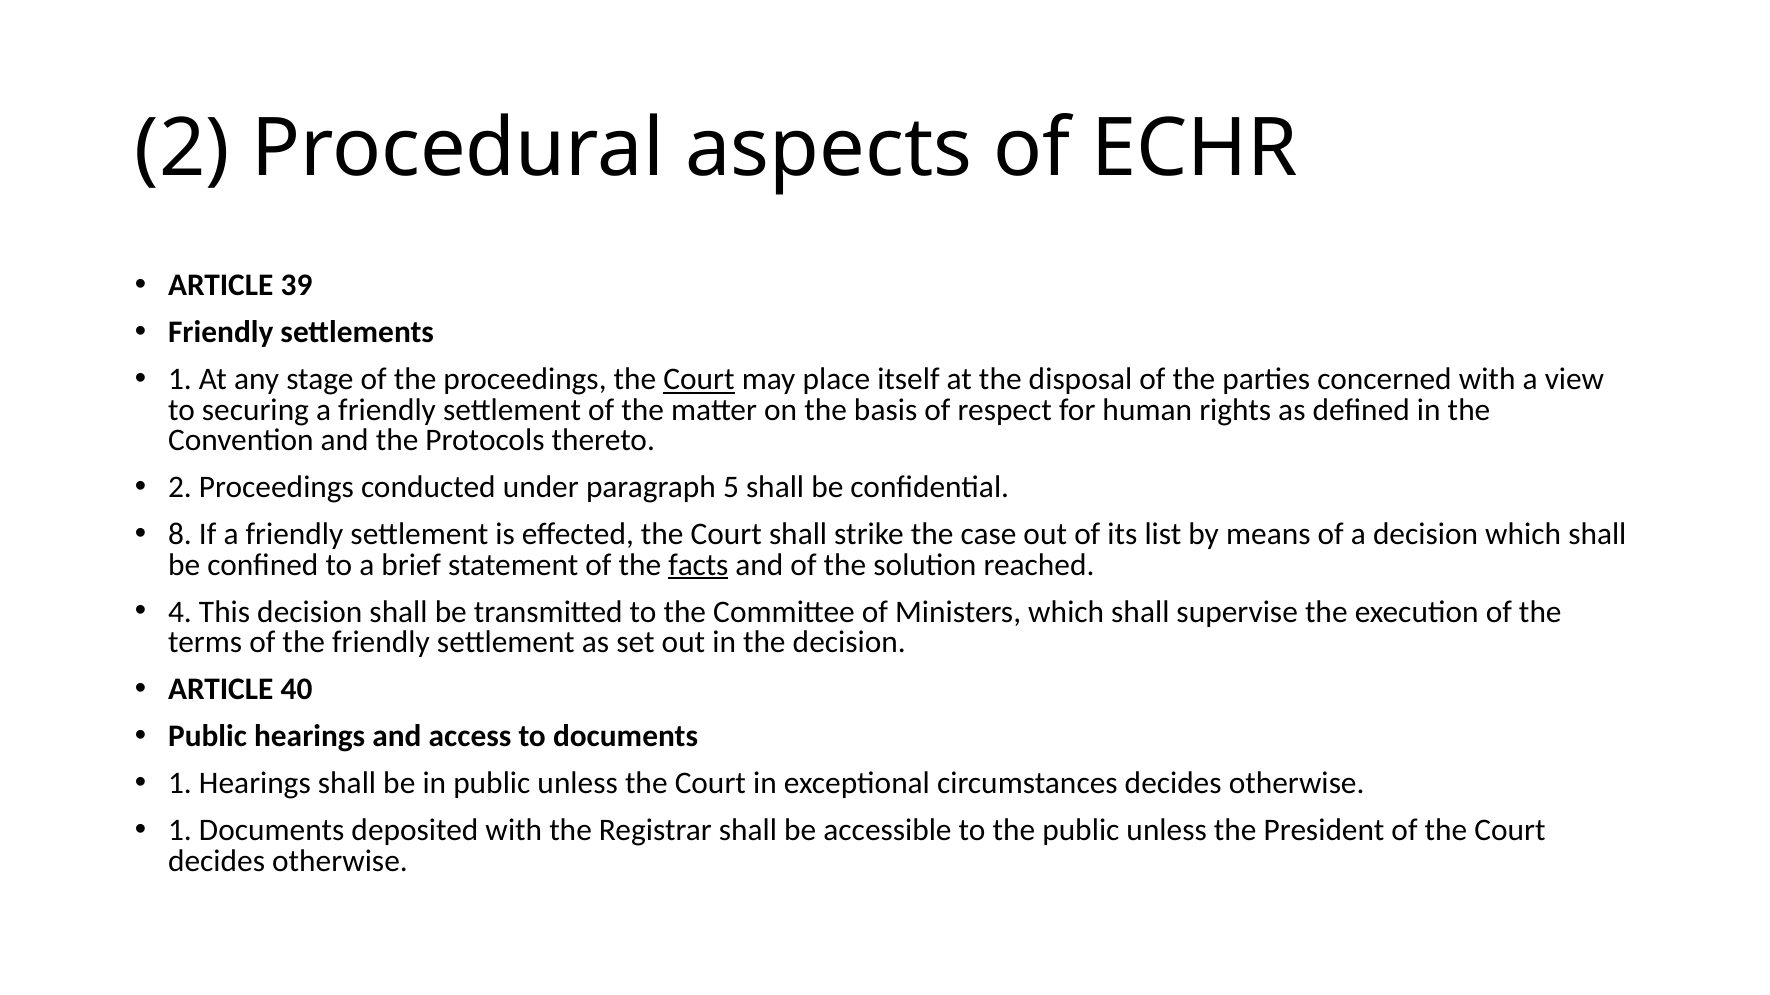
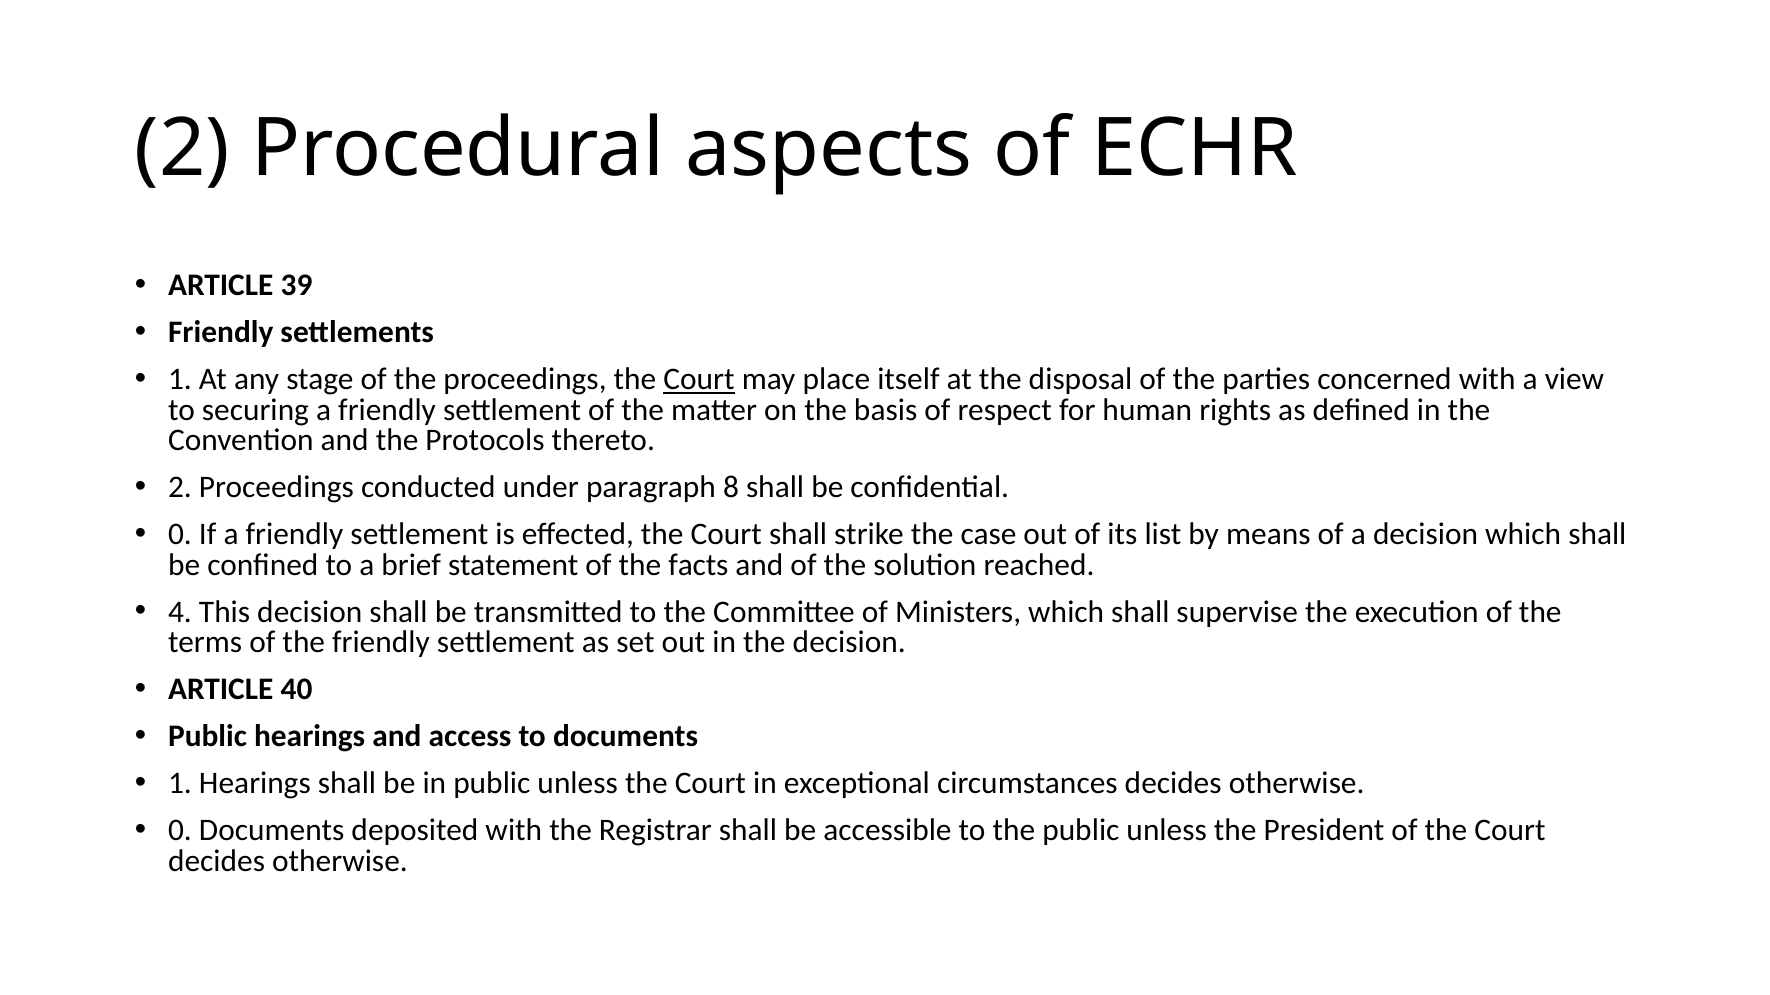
5: 5 -> 8 (731, 488)
8: 8 -> 0 (180, 535)
facts underline: present -> none (698, 565)
1: 1 -> 0 (180, 831)
